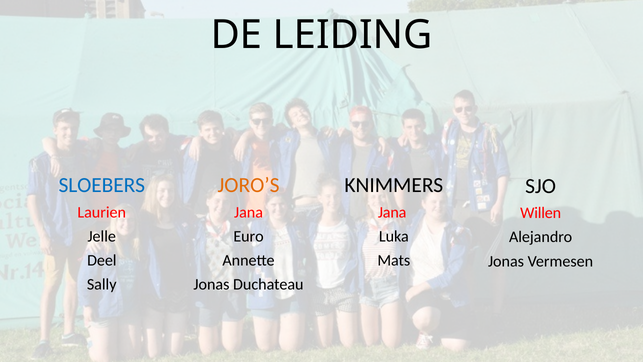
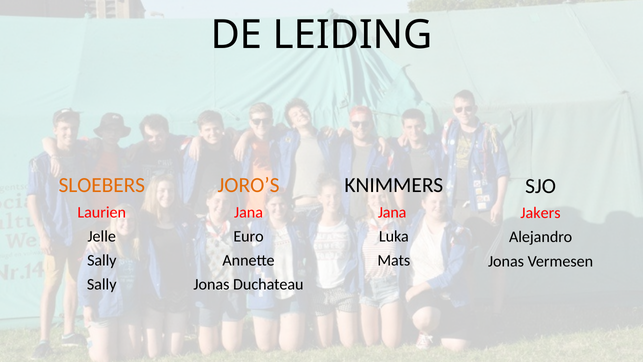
SLOEBERS colour: blue -> orange (102, 185)
Willen: Willen -> Jakers (541, 213)
Deel: Deel -> Sally (102, 260)
